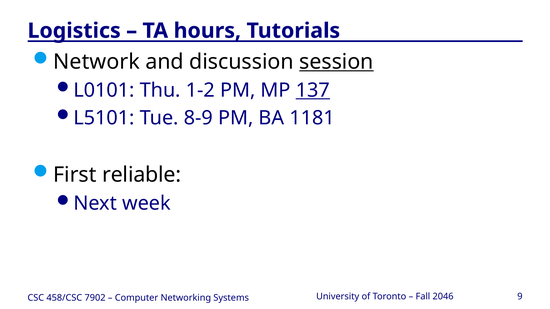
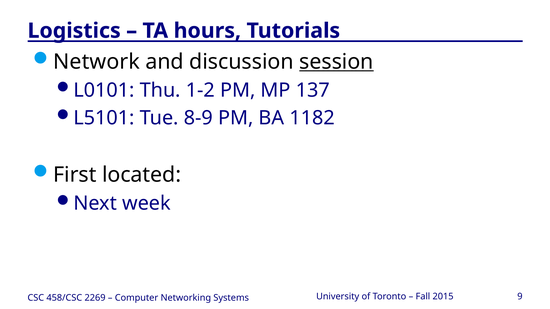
137 underline: present -> none (313, 90)
1181: 1181 -> 1182 (312, 118)
reliable: reliable -> located (142, 175)
2046: 2046 -> 2015 (443, 297)
7902: 7902 -> 2269 (95, 298)
